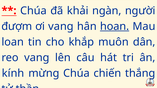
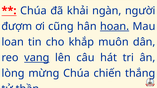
ơi vang: vang -> cũng (61, 26)
vang underline: none -> present (37, 58)
kính: kính -> lòng (13, 74)
